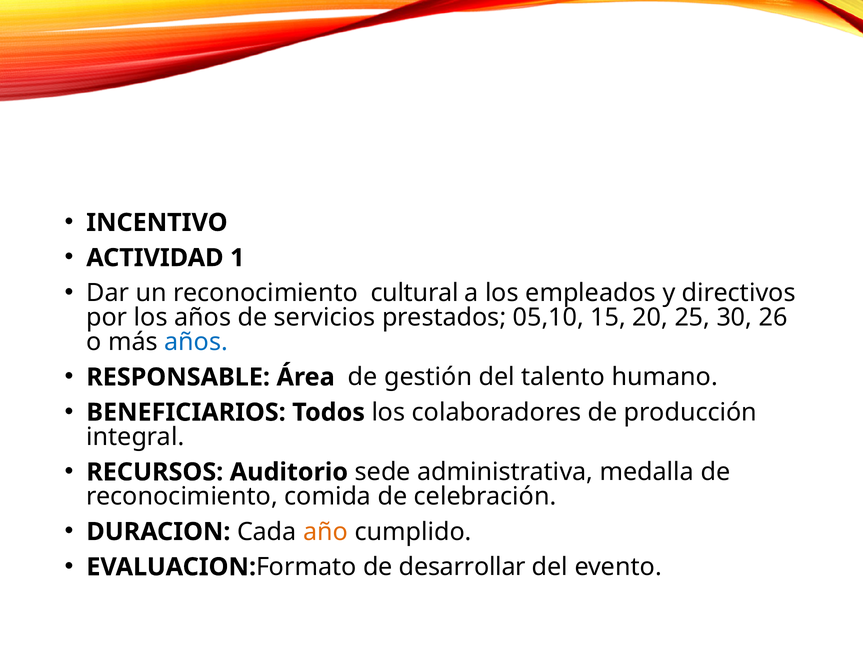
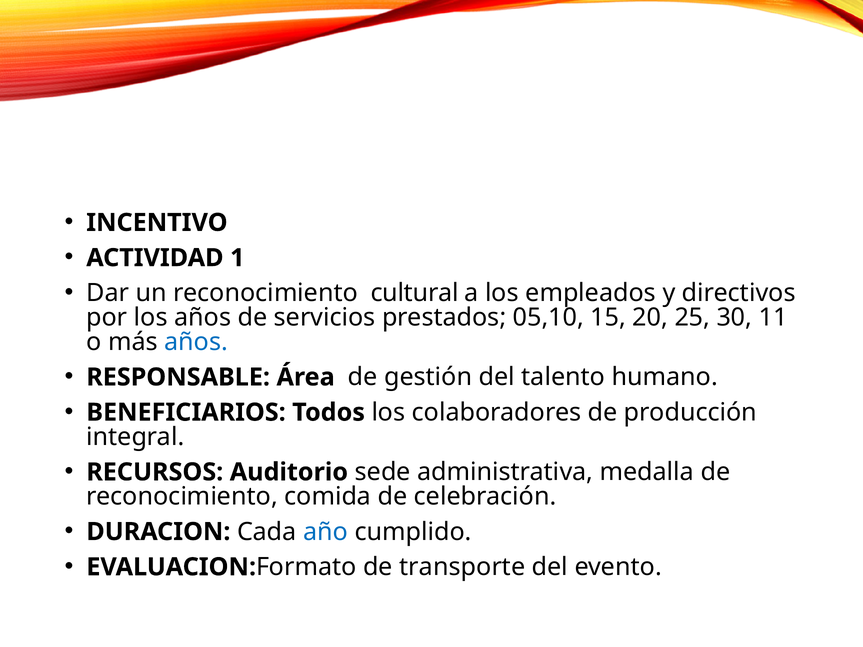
26: 26 -> 11 (773, 318)
año colour: orange -> blue (326, 532)
desarrollar: desarrollar -> transporte (462, 567)
